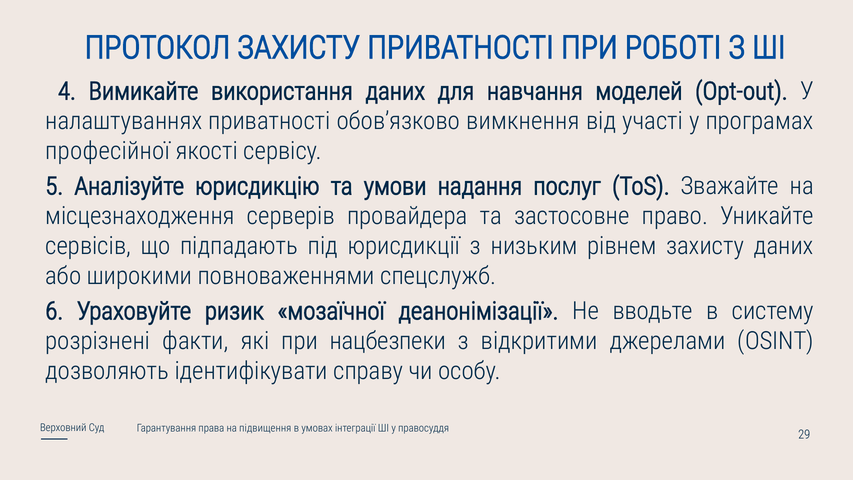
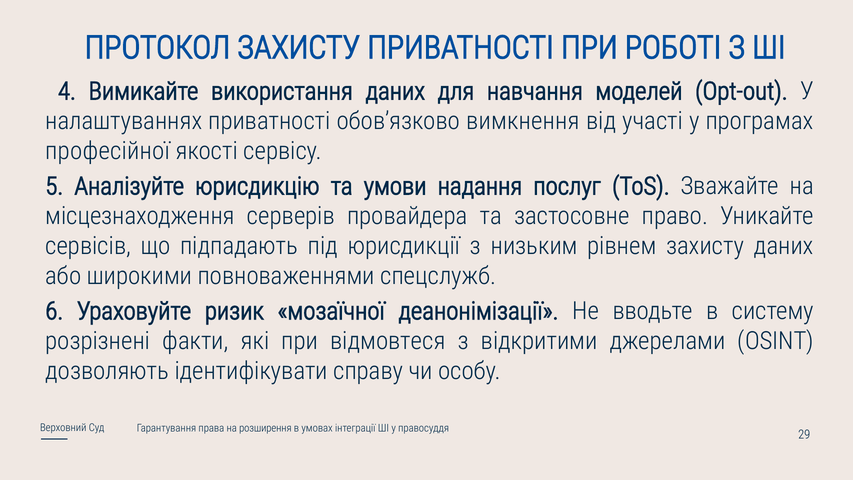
нацбезпеки: нацбезпеки -> відмовтеся (388, 341)
підвищення: підвищення -> розширення (265, 428)
